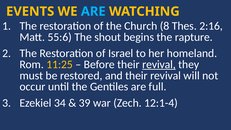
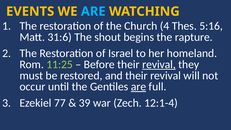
8: 8 -> 4 (165, 26)
2:16: 2:16 -> 5:16 (211, 26)
55:6: 55:6 -> 31:6 (60, 37)
11:25 colour: yellow -> light green (60, 64)
are underline: none -> present (139, 87)
34: 34 -> 77 (60, 103)
